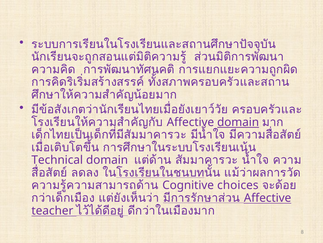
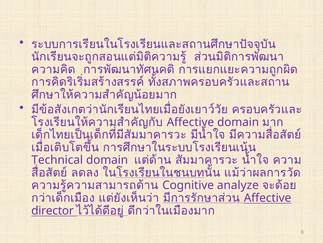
domain underline: present -> none (238, 122)
choices: choices -> analyze (238, 185)
teacher: teacher -> director (53, 210)
